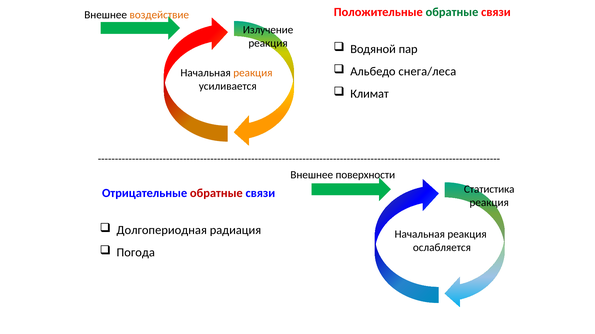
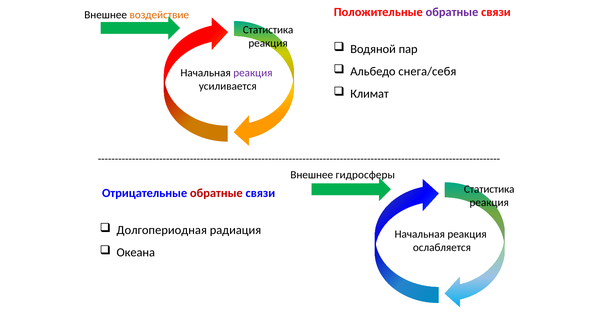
обратные colour: green -> purple (452, 12)
Излучение: Излучение -> Статистика (268, 30)
снега/леса: снега/леса -> снега/себя (427, 72)
реакция colour: orange -> purple (253, 73)
поверхности: поверхности -> гидросферы (365, 175)
Погода: Погода -> Океана (136, 253)
